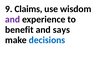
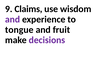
benefit: benefit -> tongue (19, 30)
says: says -> fruit (61, 30)
decisions colour: blue -> purple (47, 40)
